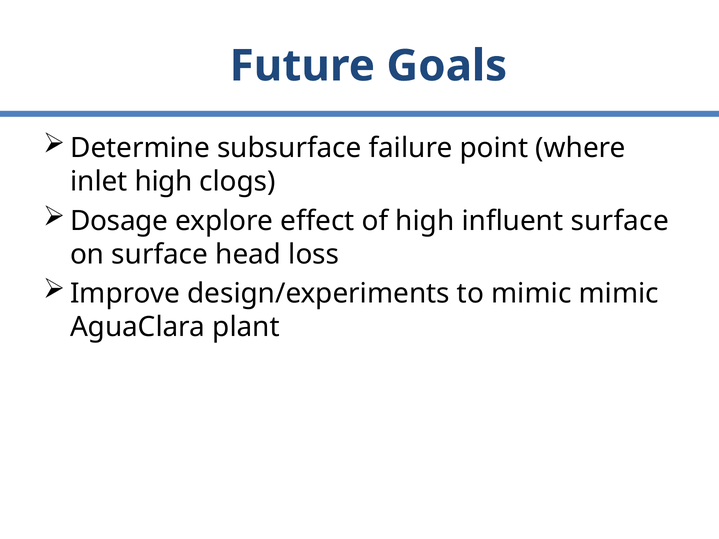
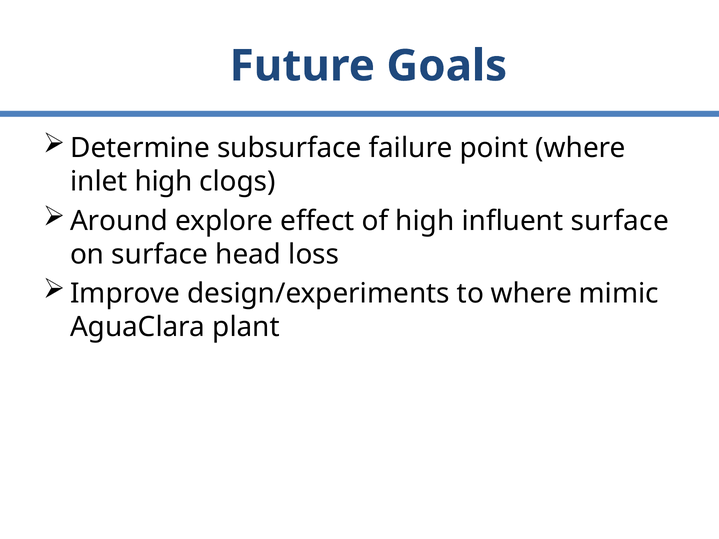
Dosage: Dosage -> Around (119, 221)
to mimic: mimic -> where (531, 294)
